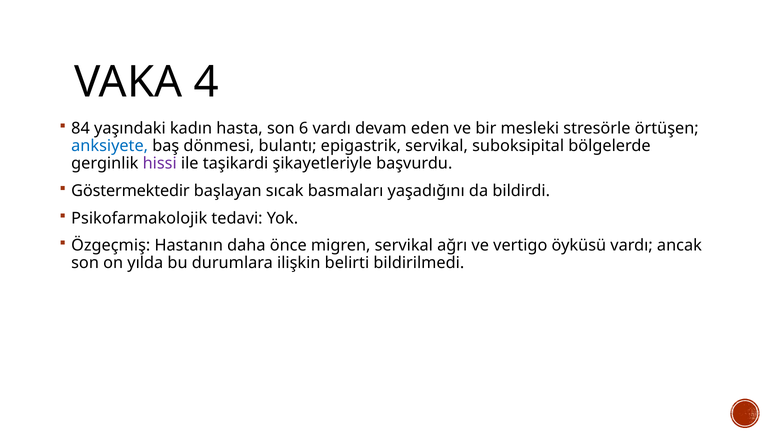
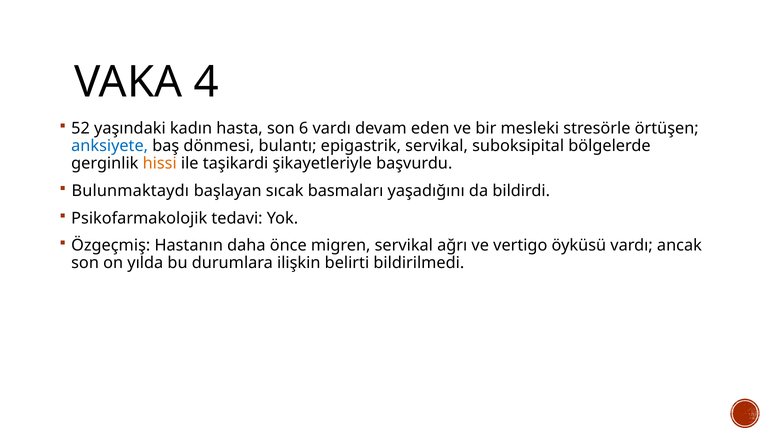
84: 84 -> 52 (81, 129)
hissi colour: purple -> orange (160, 164)
Göstermektedir: Göstermektedir -> Bulunmaktaydı (130, 191)
